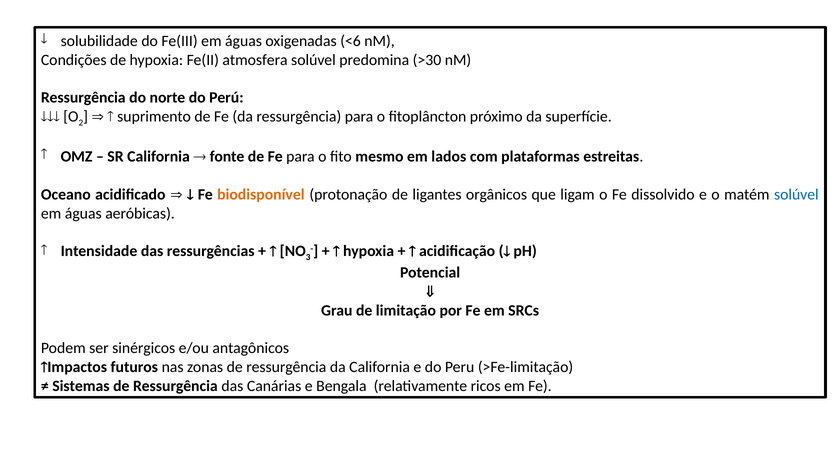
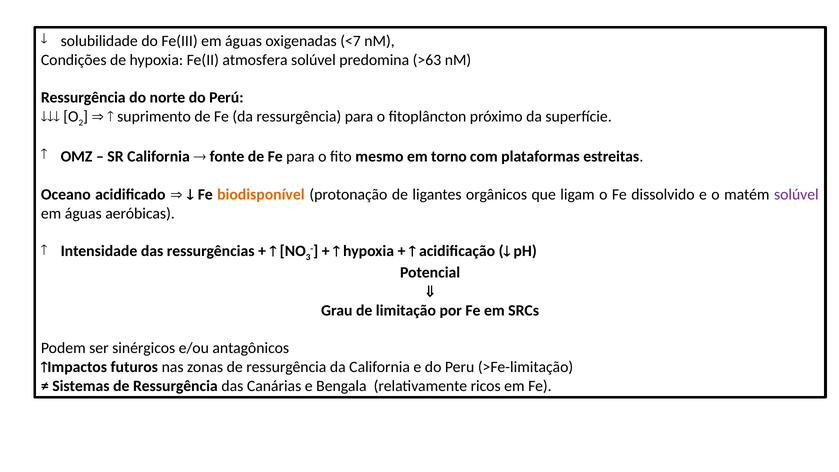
<6: <6 -> <7 (351, 41)
>30: >30 -> >63 (427, 60)
lados: lados -> torno (449, 157)
solúvel colour: blue -> purple (796, 195)
